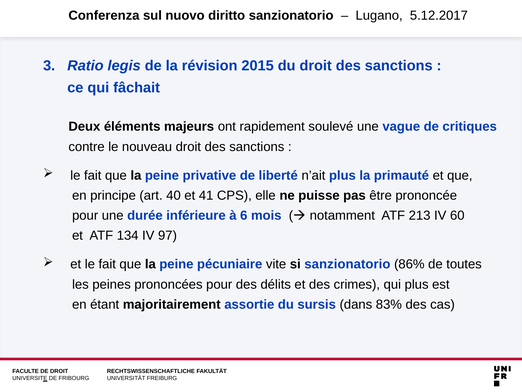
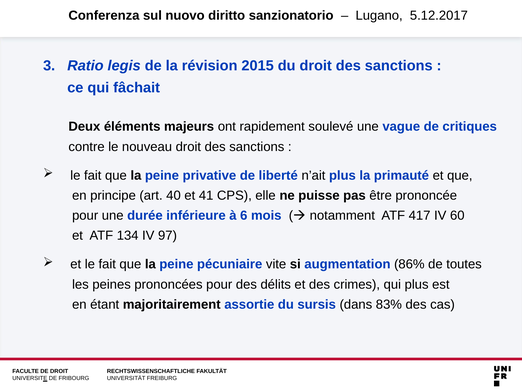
213: 213 -> 417 (420, 215)
si sanzionatorio: sanzionatorio -> augmentation (347, 264)
